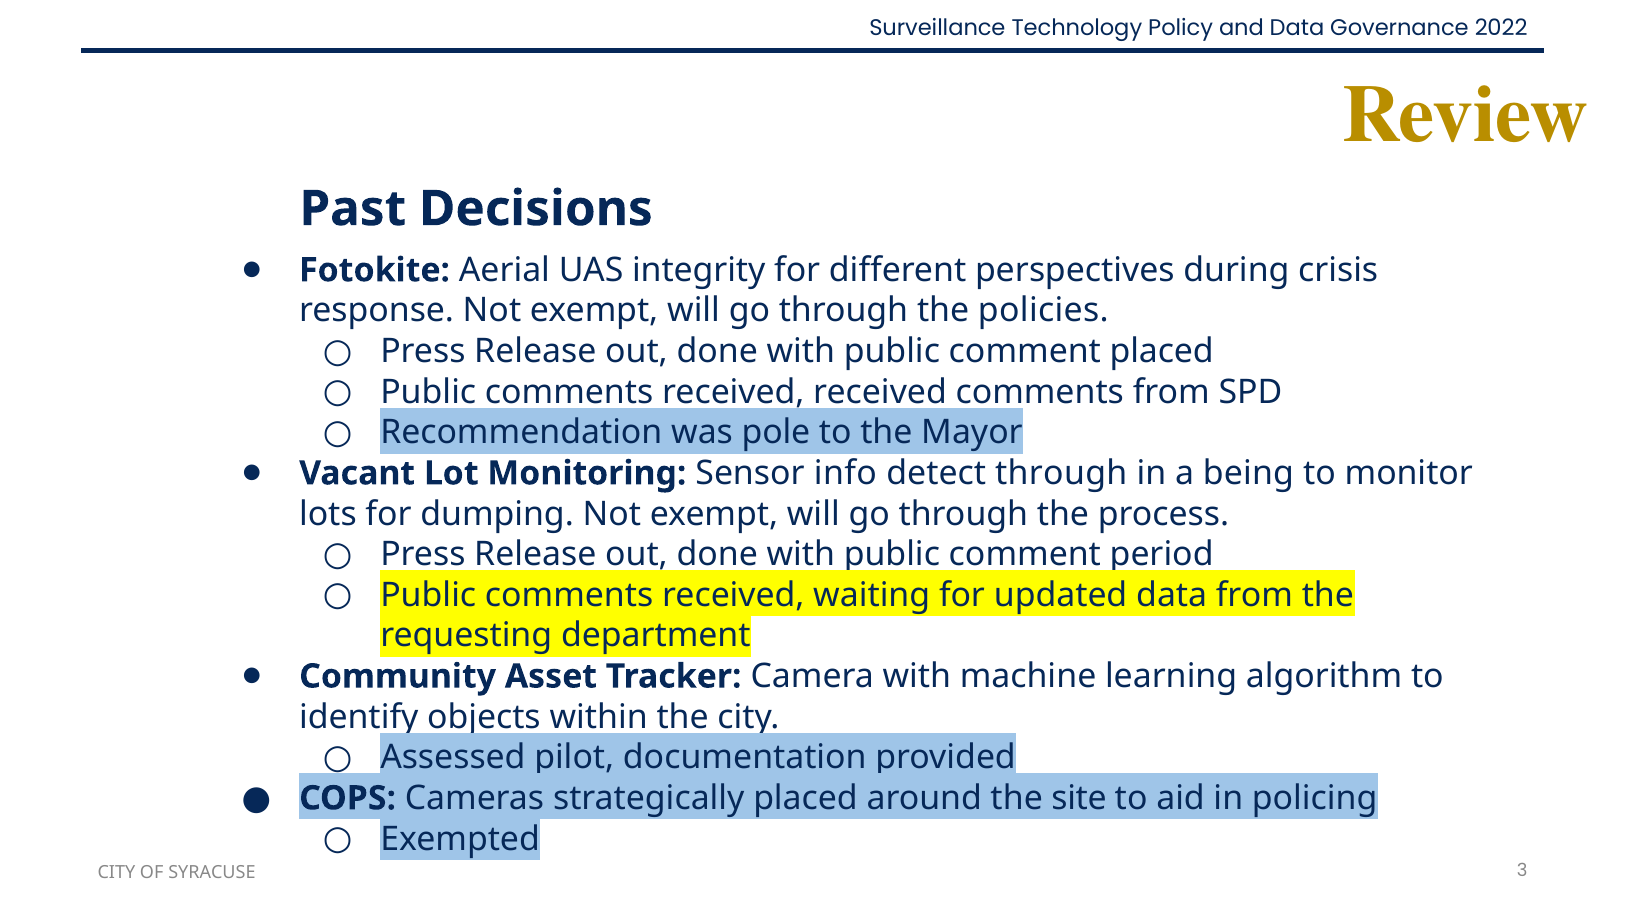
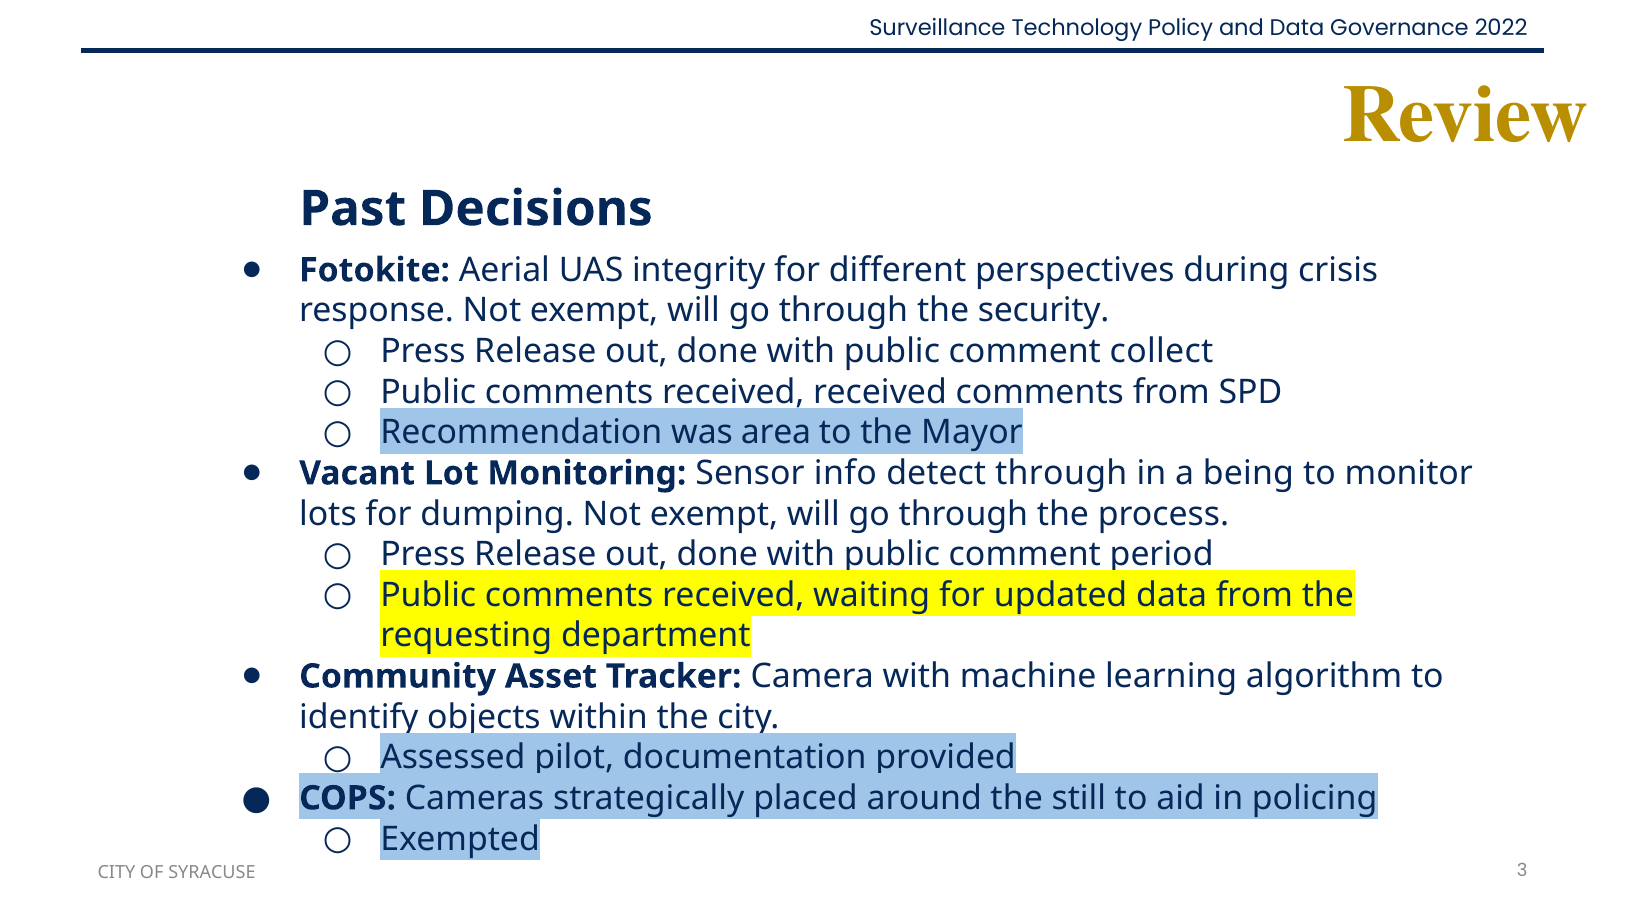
policies: policies -> security (1044, 311)
comment placed: placed -> collect (1161, 351)
pole: pole -> area (776, 433)
site: site -> still (1079, 798)
